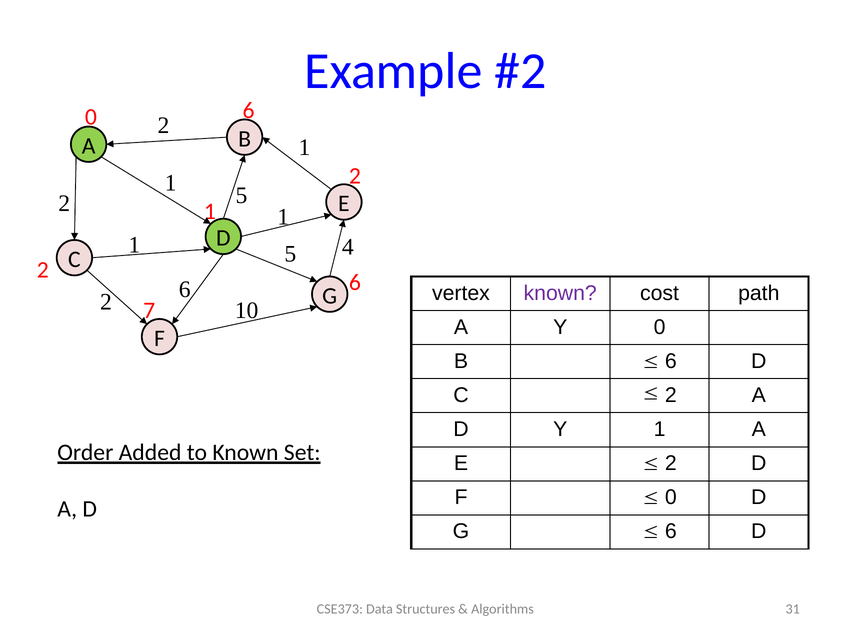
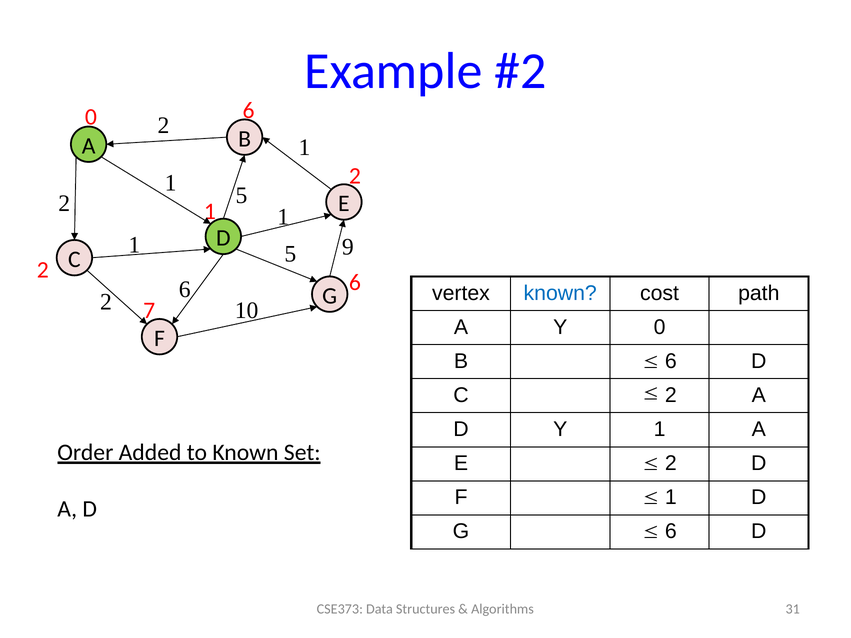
4: 4 -> 9 (348, 247)
known colour: purple -> blue (560, 293)
0: 0 -> 1 (671, 498)
